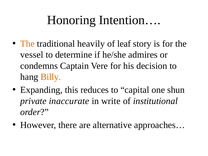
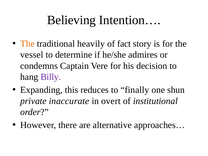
Honoring: Honoring -> Believing (71, 20)
leaf: leaf -> fact (124, 44)
Billy colour: orange -> purple (51, 77)
capital: capital -> finally (135, 90)
write: write -> overt (111, 101)
